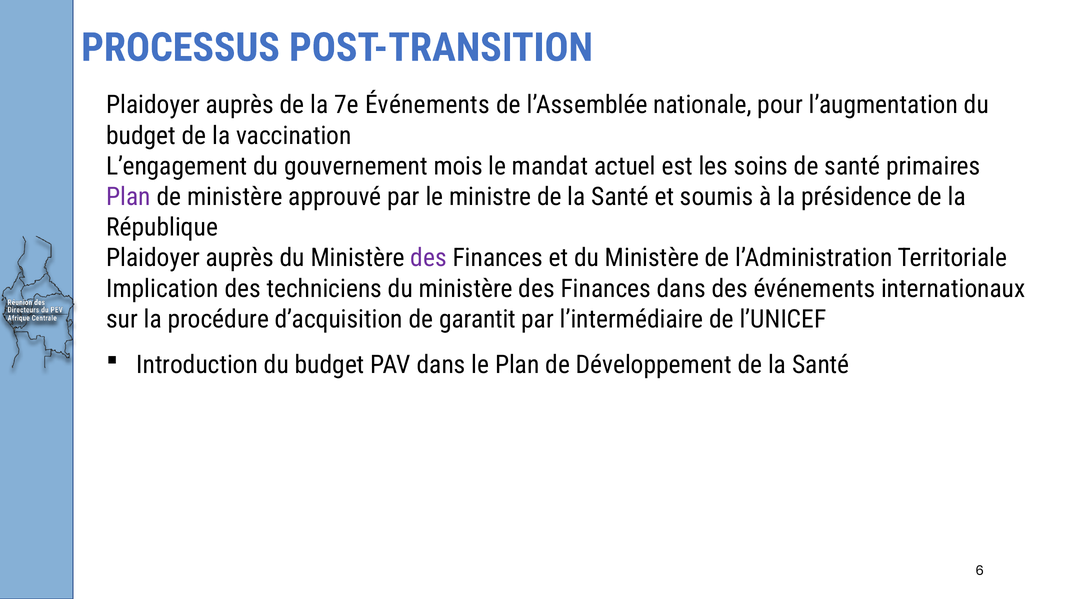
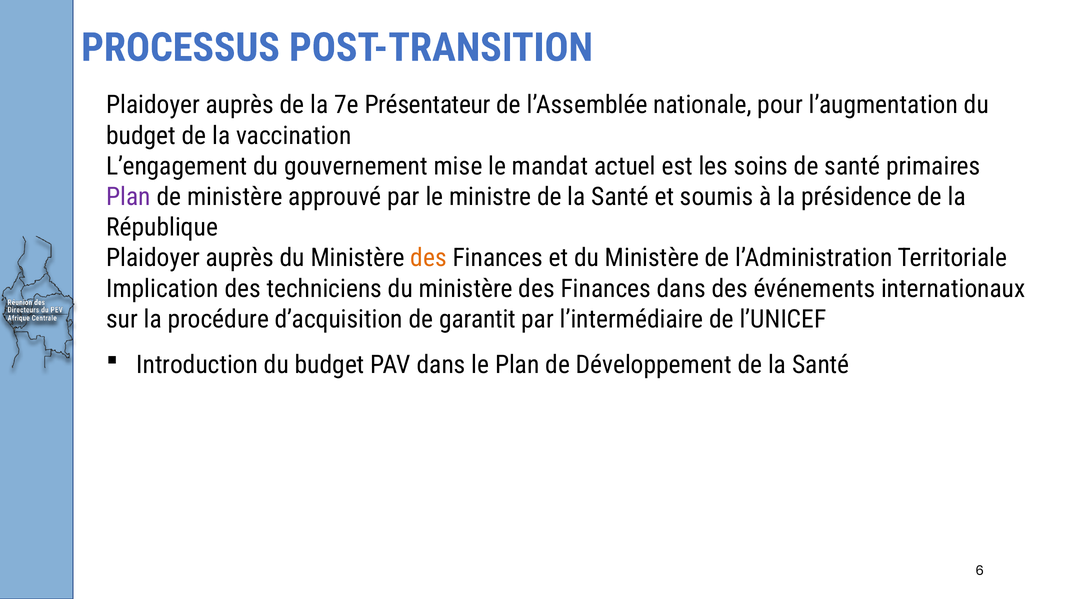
7e Événements: Événements -> Présentateur (428, 105)
mois: mois -> mise (458, 166)
des colour: purple -> orange (429, 258)
